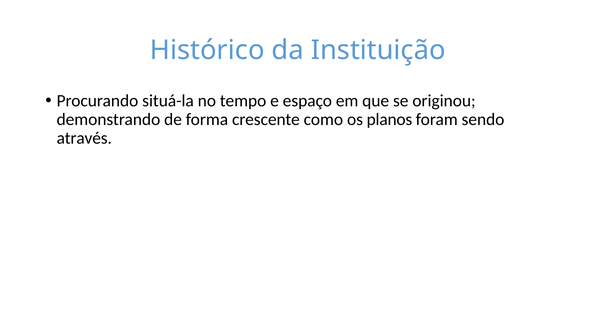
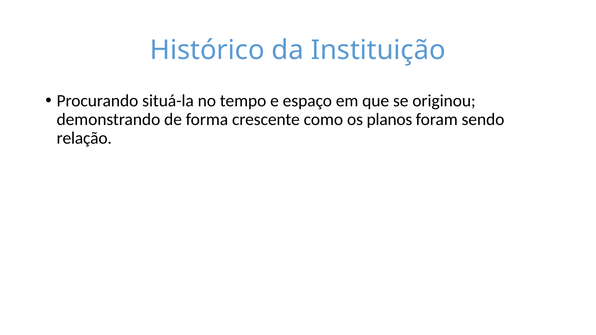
através: através -> relação (84, 138)
